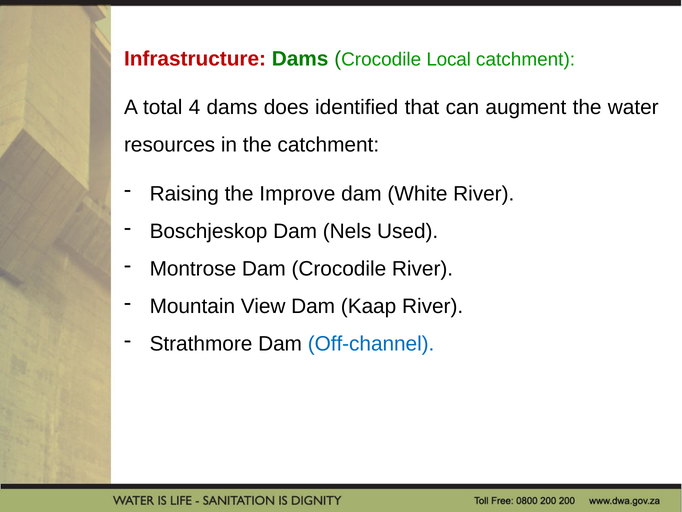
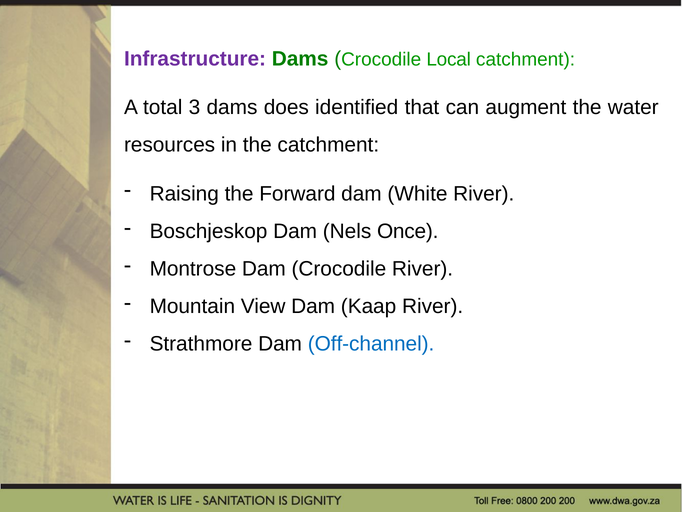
Infrastructure colour: red -> purple (195, 59)
4: 4 -> 3 (194, 107)
Improve: Improve -> Forward (297, 194)
Used: Used -> Once (408, 231)
